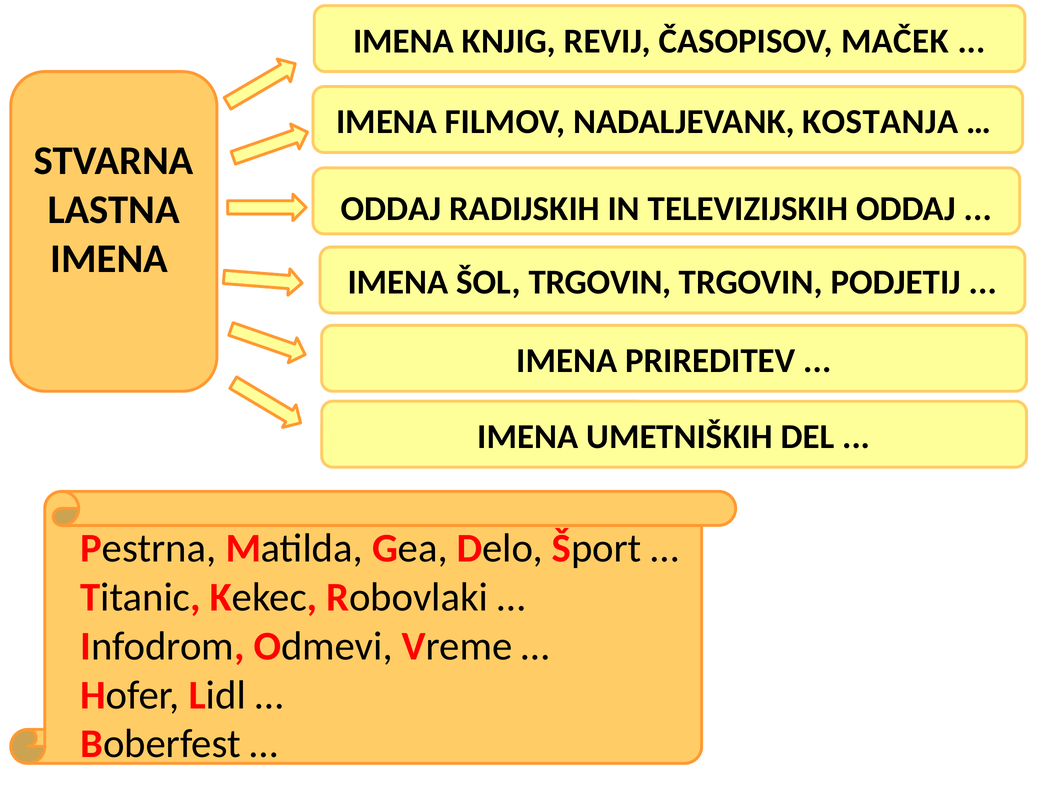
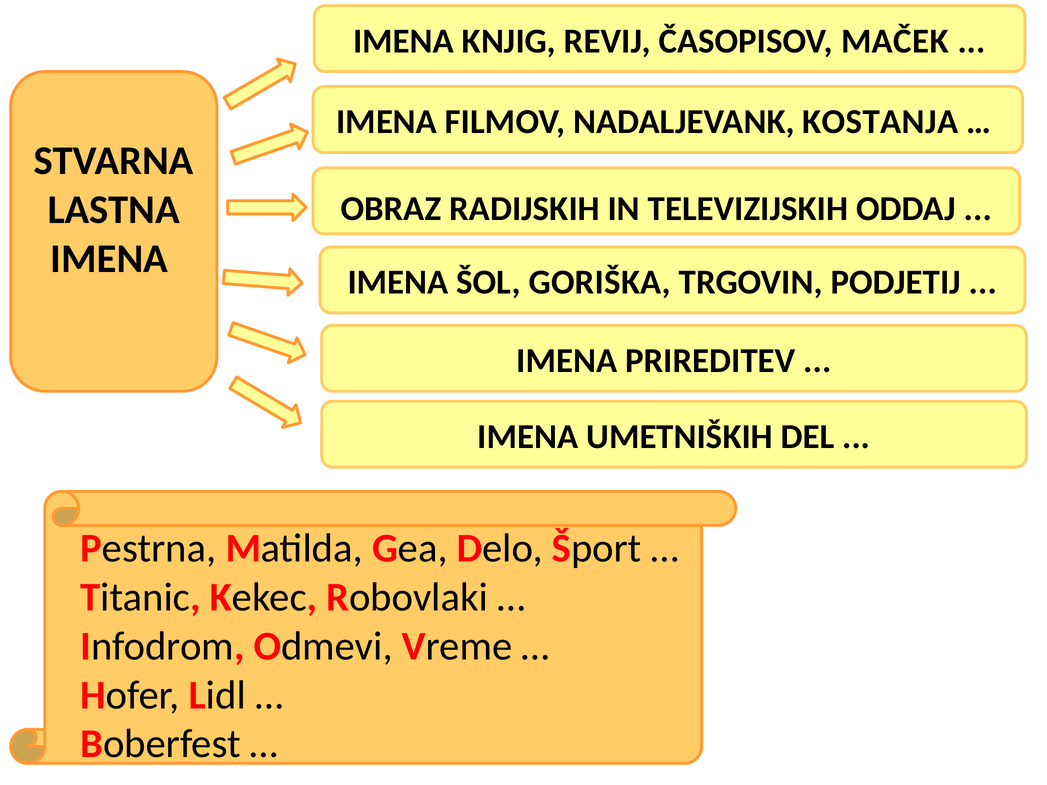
ODDAJ: ODDAJ -> OBRAZ (391, 209)
ŠOL TRGOVIN: TRGOVIN -> GORIŠKA (600, 283)
